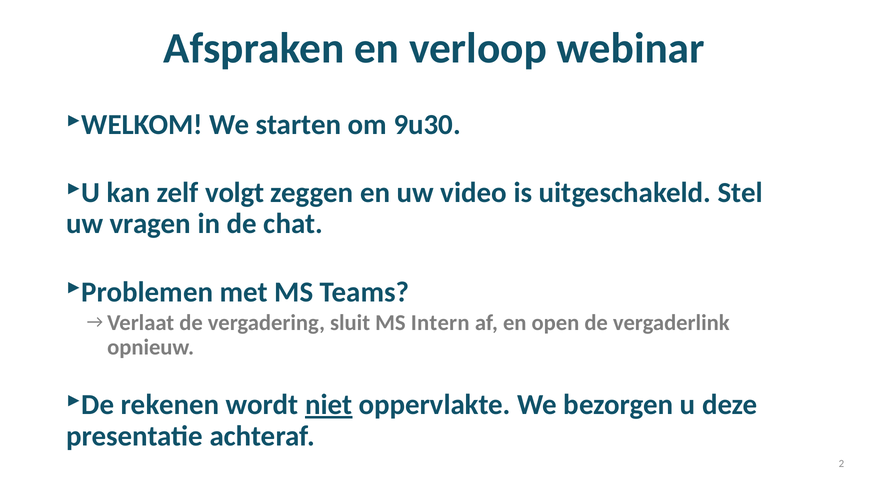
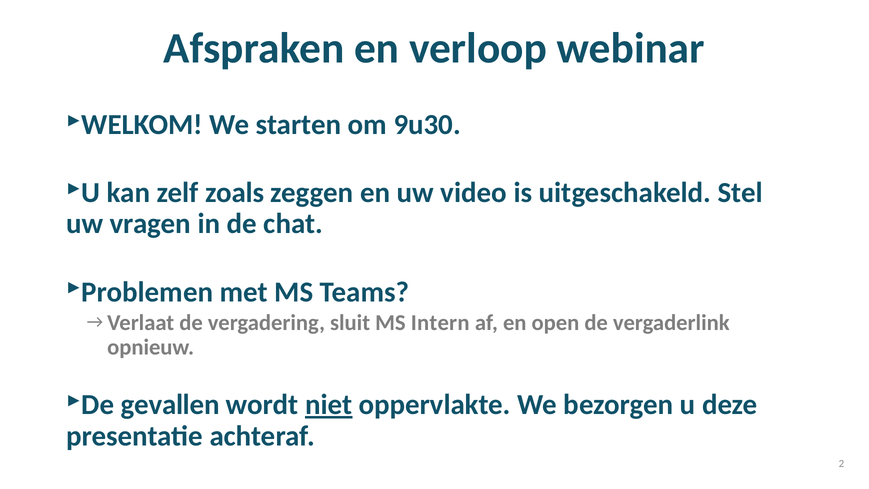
volgt: volgt -> zoals (235, 193)
rekenen: rekenen -> gevallen (170, 405)
